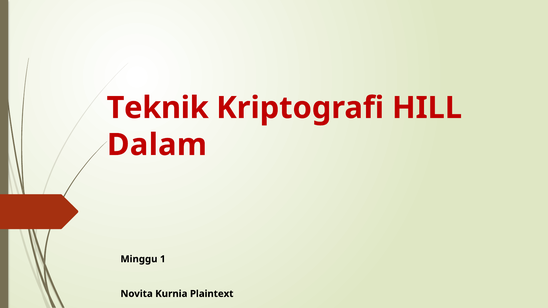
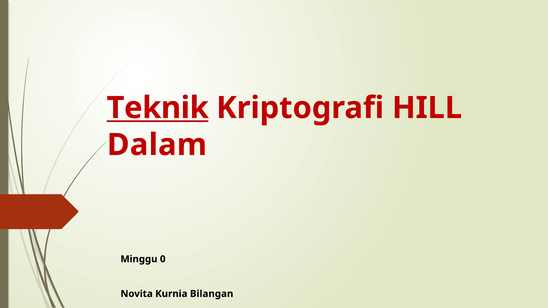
Teknik underline: none -> present (158, 108)
1: 1 -> 0 (163, 259)
Plaintext: Plaintext -> Bilangan (212, 294)
